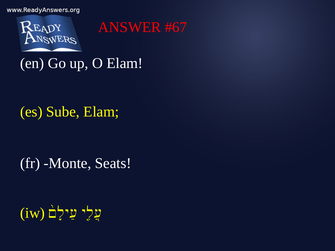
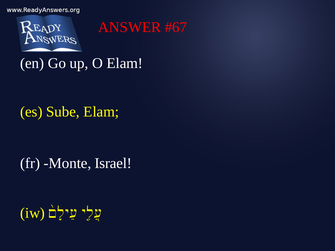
Seats: Seats -> Israel (113, 163)
